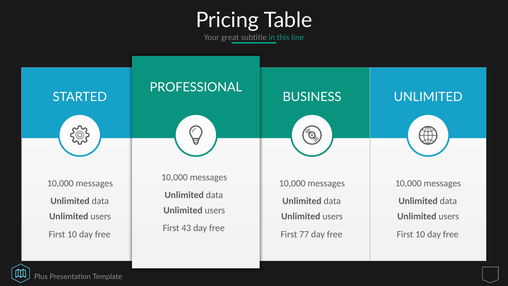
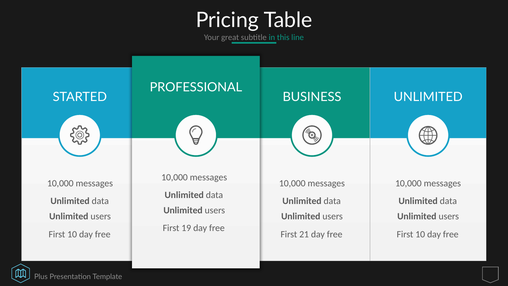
43: 43 -> 19 (186, 228)
77: 77 -> 21 (304, 234)
